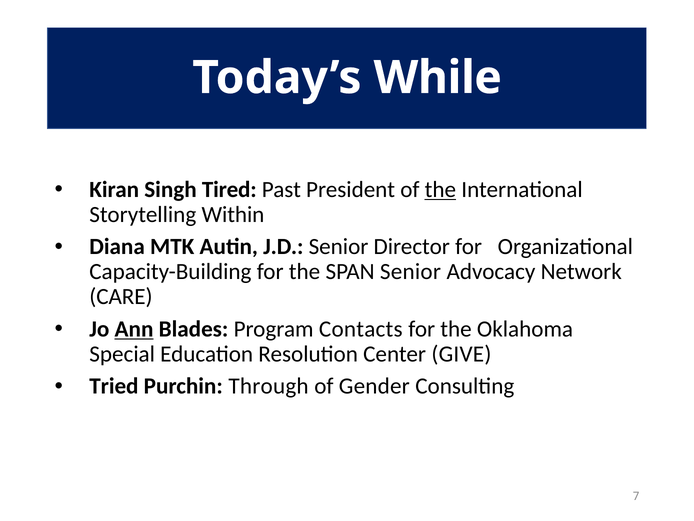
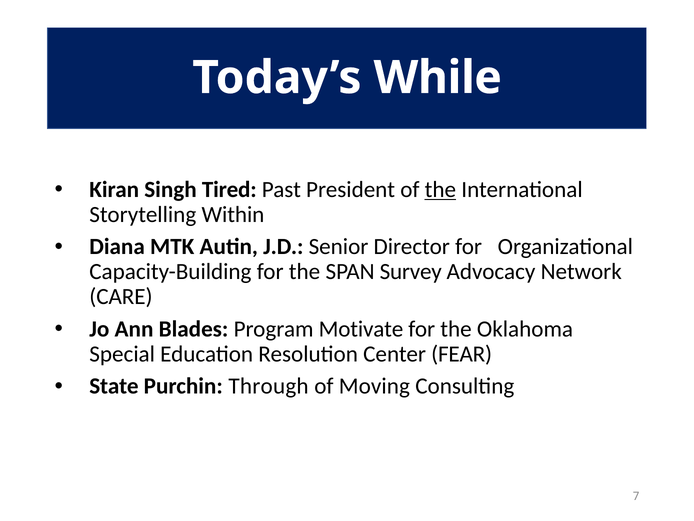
SPAN Senior: Senior -> Survey (411, 272)
Ann underline: present -> none (134, 329)
Contacts: Contacts -> Motivate (361, 329)
GIVE: GIVE -> FEAR (462, 354)
Tried: Tried -> State (114, 386)
Gender: Gender -> Moving (374, 386)
